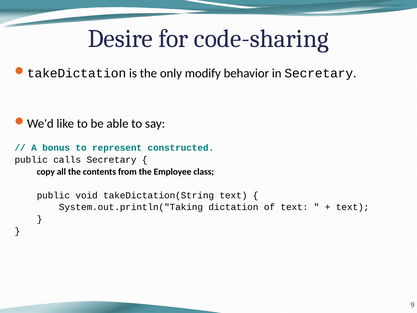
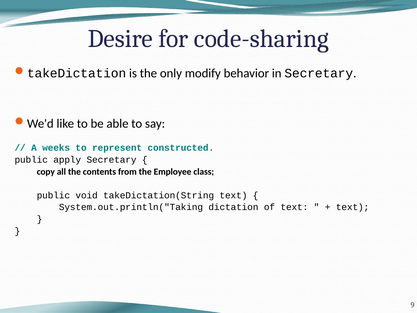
bonus: bonus -> weeks (56, 148)
calls: calls -> apply (67, 160)
